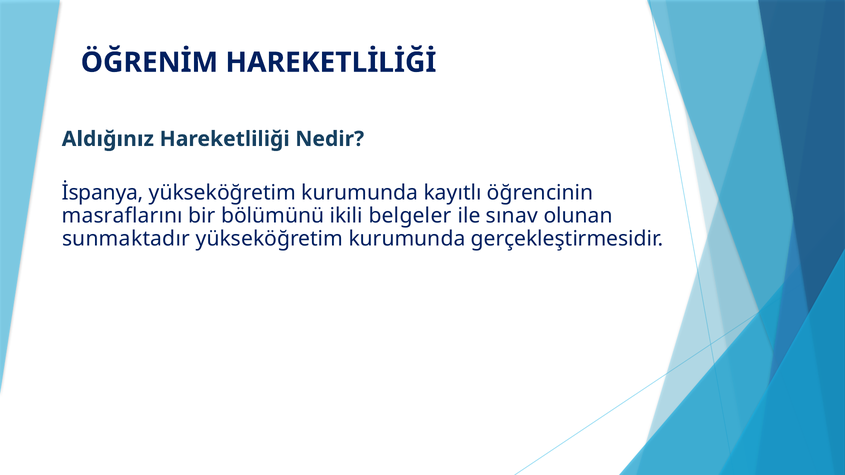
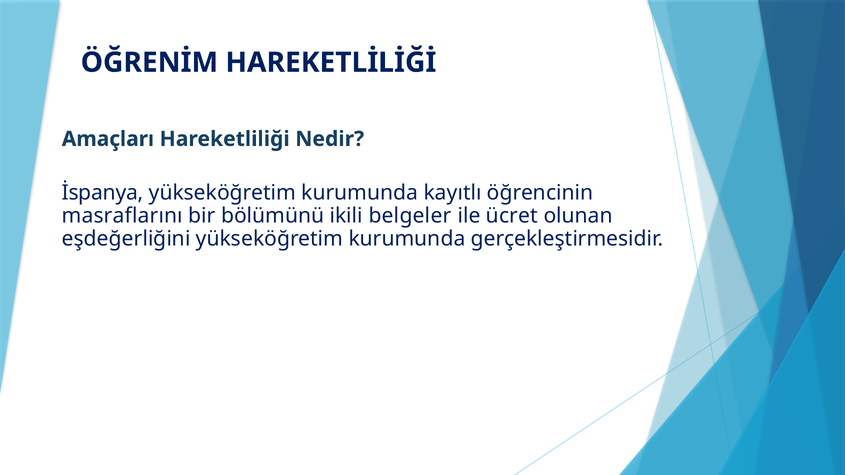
Aldığınız: Aldığınız -> Amaçları (108, 139)
sınav: sınav -> ücret (512, 216)
sunmaktadır: sunmaktadır -> eşdeğerliğini (126, 239)
